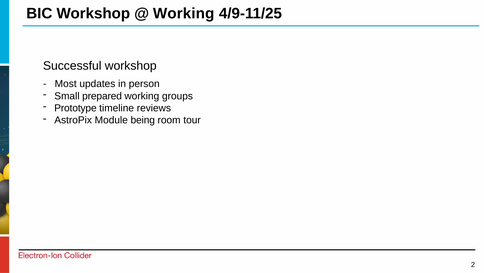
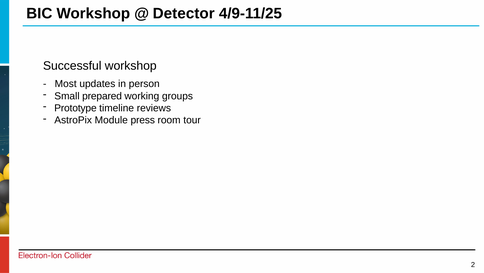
Working: Working -> Detector (184, 13)
being: being -> press (143, 120)
